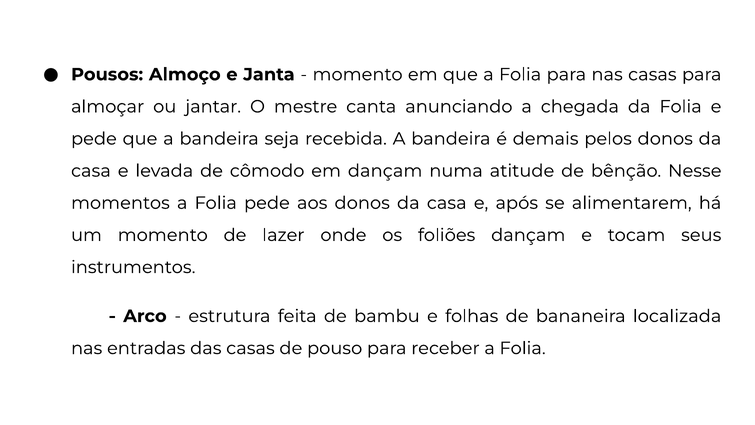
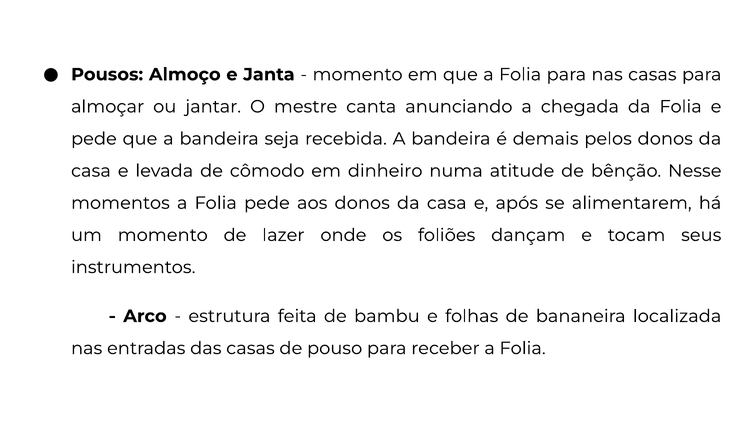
em dançam: dançam -> dinheiro (385, 171)
